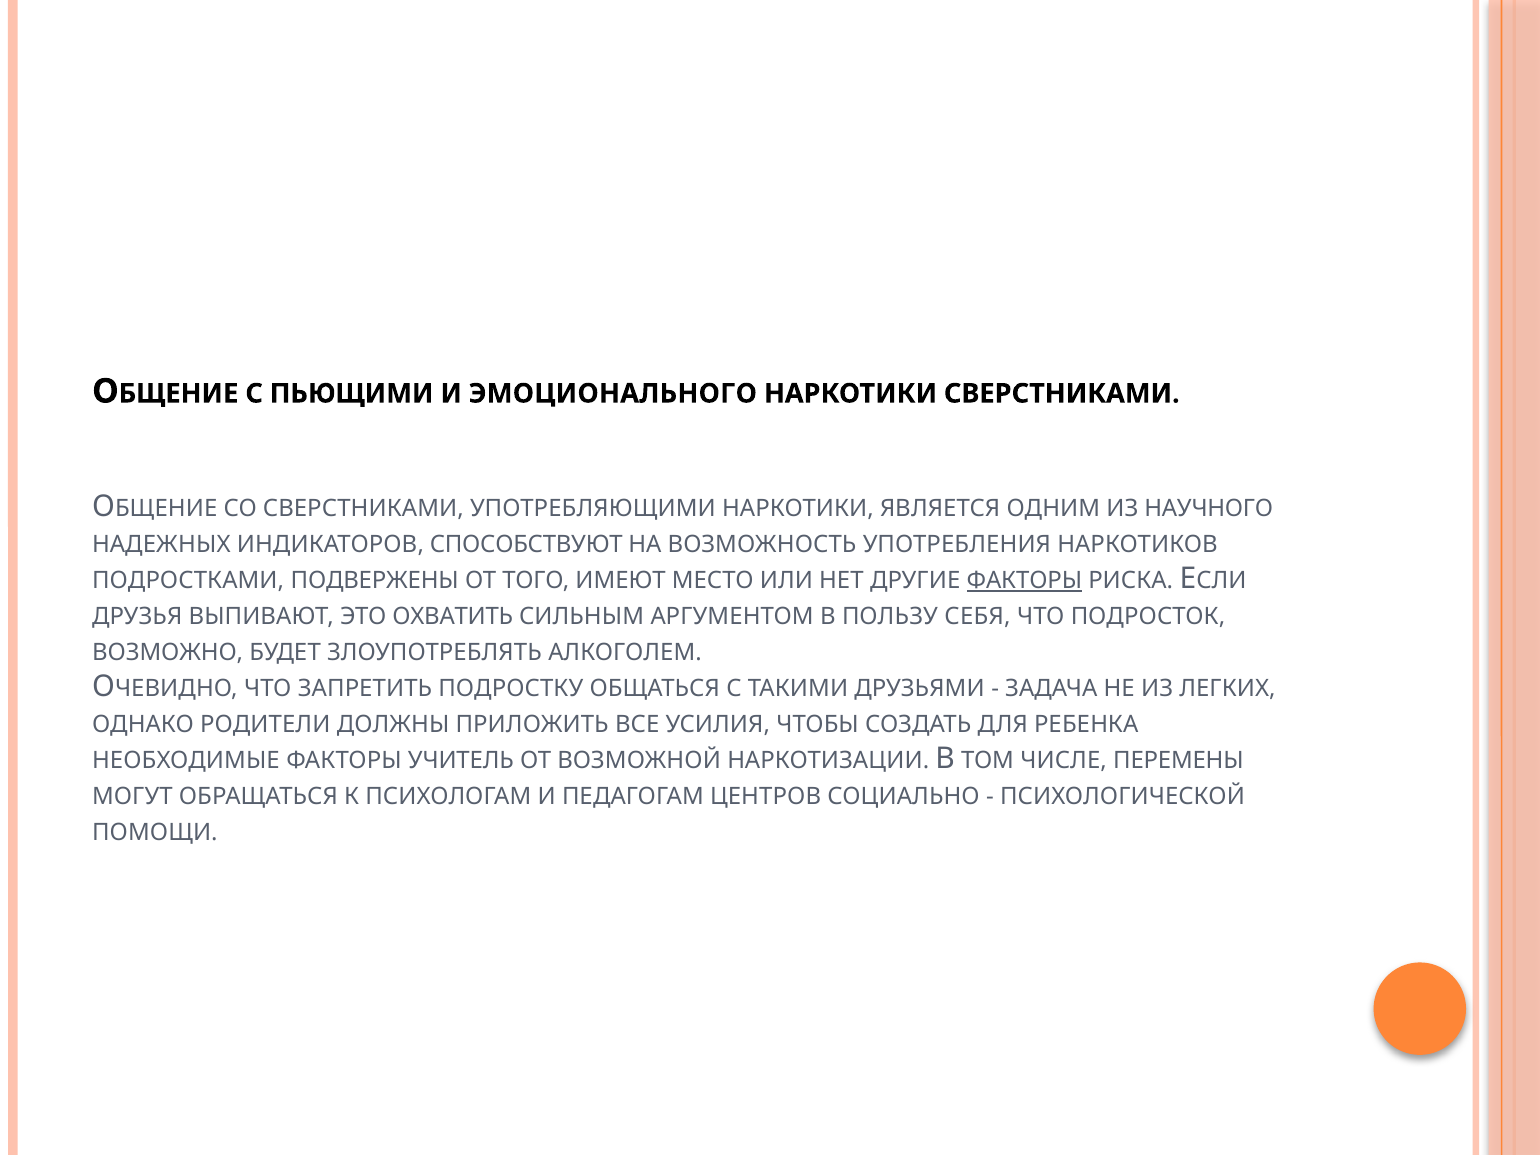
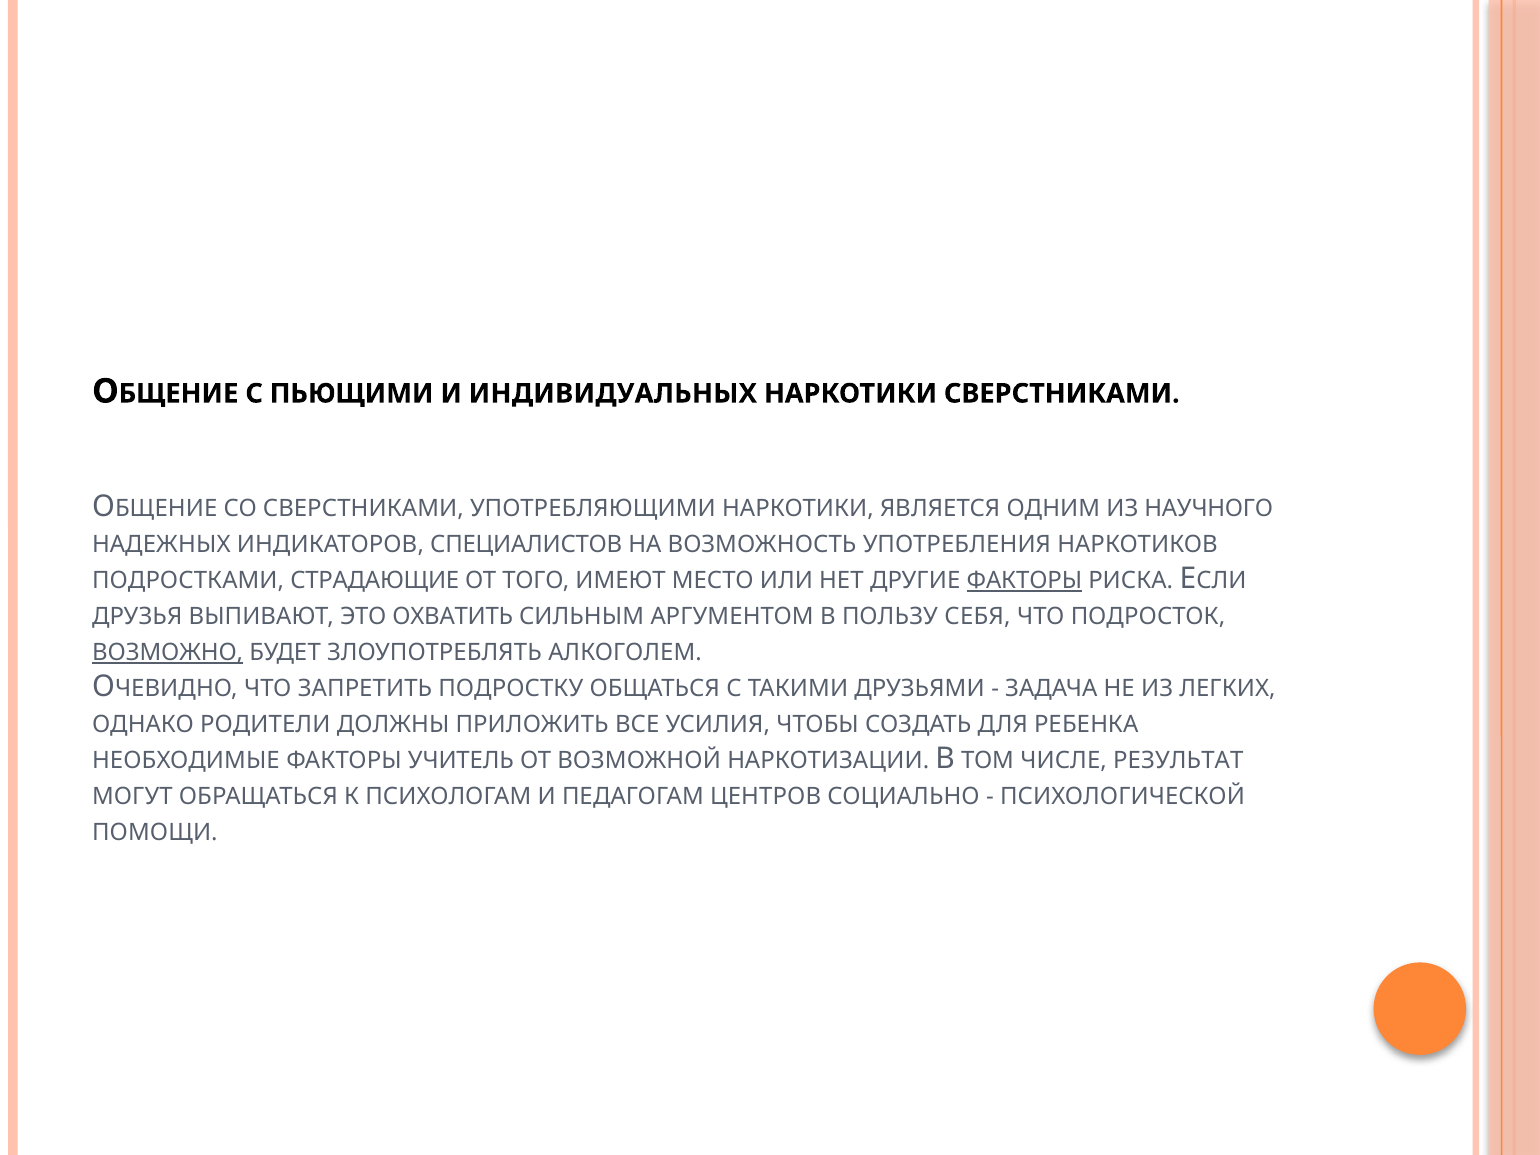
ЭМОЦИОНАЛЬНОГО: ЭМОЦИОНАЛЬНОГО -> ИНДИВИДУАЛЬНЫХ (613, 394)
СПОСОБСТВУЮТ: СПОСОБСТВУЮТ -> СПЕЦИАЛИСТОВ (526, 545)
ПОДВЕРЖЕНЫ: ПОДВЕРЖЕНЫ -> СТРАДАЮЩИЕ (375, 581)
ВОЗМОЖНО underline: none -> present (168, 653)
ПЕРЕМЕНЫ: ПЕРЕМЕНЫ -> РЕЗУЛЬТАТ (1178, 761)
